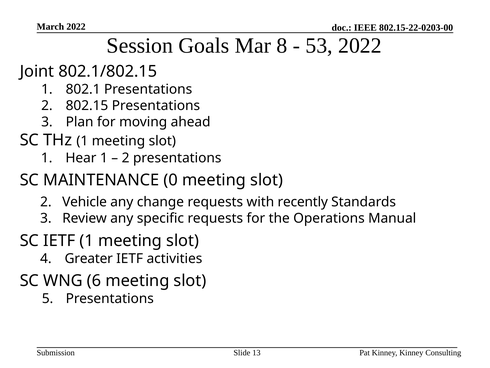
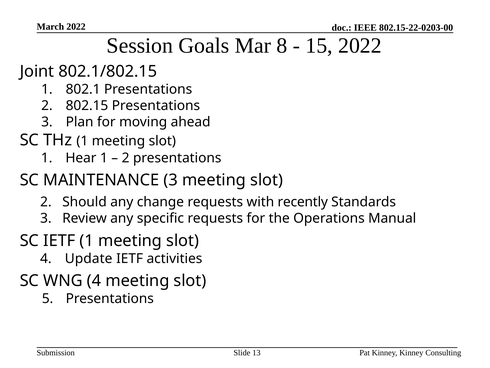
53: 53 -> 15 (319, 46)
MAINTENANCE 0: 0 -> 3 (171, 180)
Vehicle: Vehicle -> Should (84, 202)
Greater: Greater -> Update (89, 258)
WNG 6: 6 -> 4 (94, 280)
